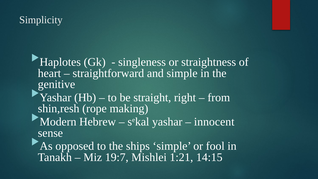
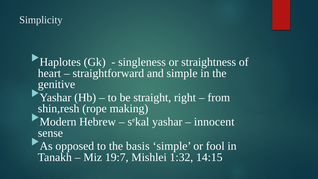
ships: ships -> basis (138, 146)
1:21: 1:21 -> 1:32 (181, 157)
